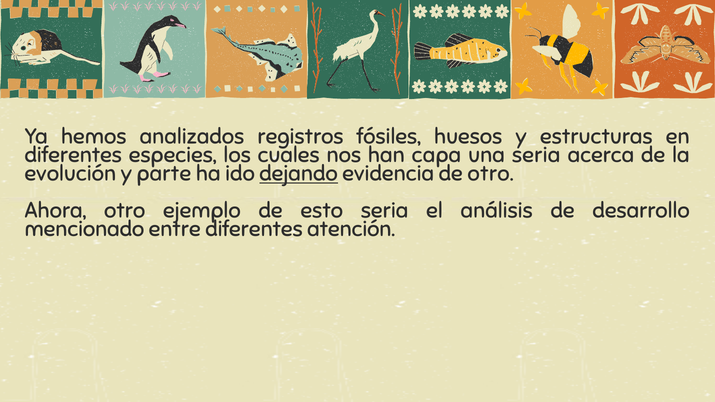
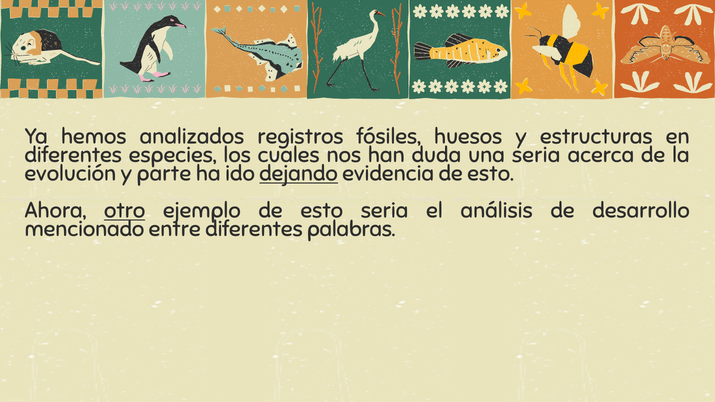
capa: capa -> duda (436, 155)
evidencia de otro: otro -> esto (491, 174)
otro underline: none -> present (125, 211)
atención: atención -> palabras (351, 229)
